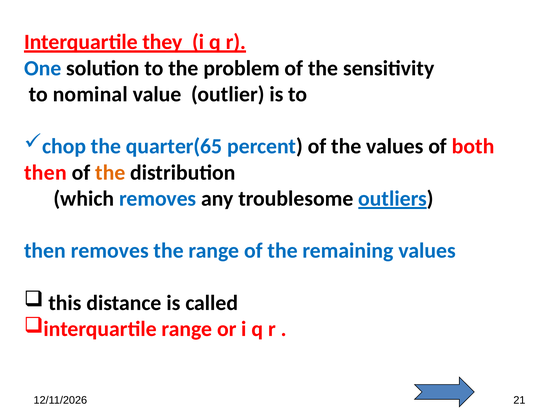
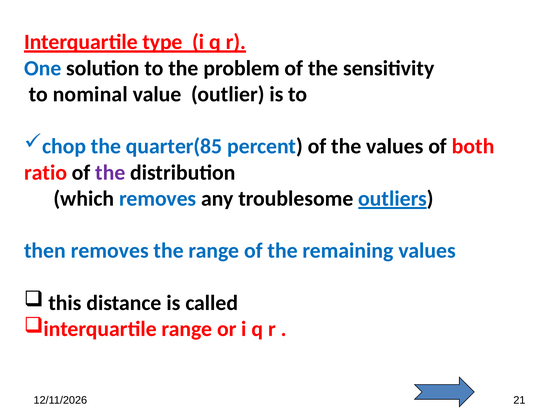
they: they -> type (163, 42)
quarter(65: quarter(65 -> quarter(85 (174, 147)
then: then -> ratio (46, 173)
the colour: orange -> purple (110, 173)
